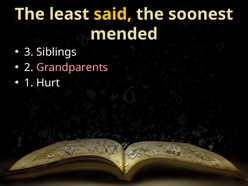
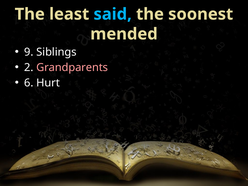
said colour: yellow -> light blue (113, 14)
3: 3 -> 9 (29, 52)
1: 1 -> 6 (29, 83)
